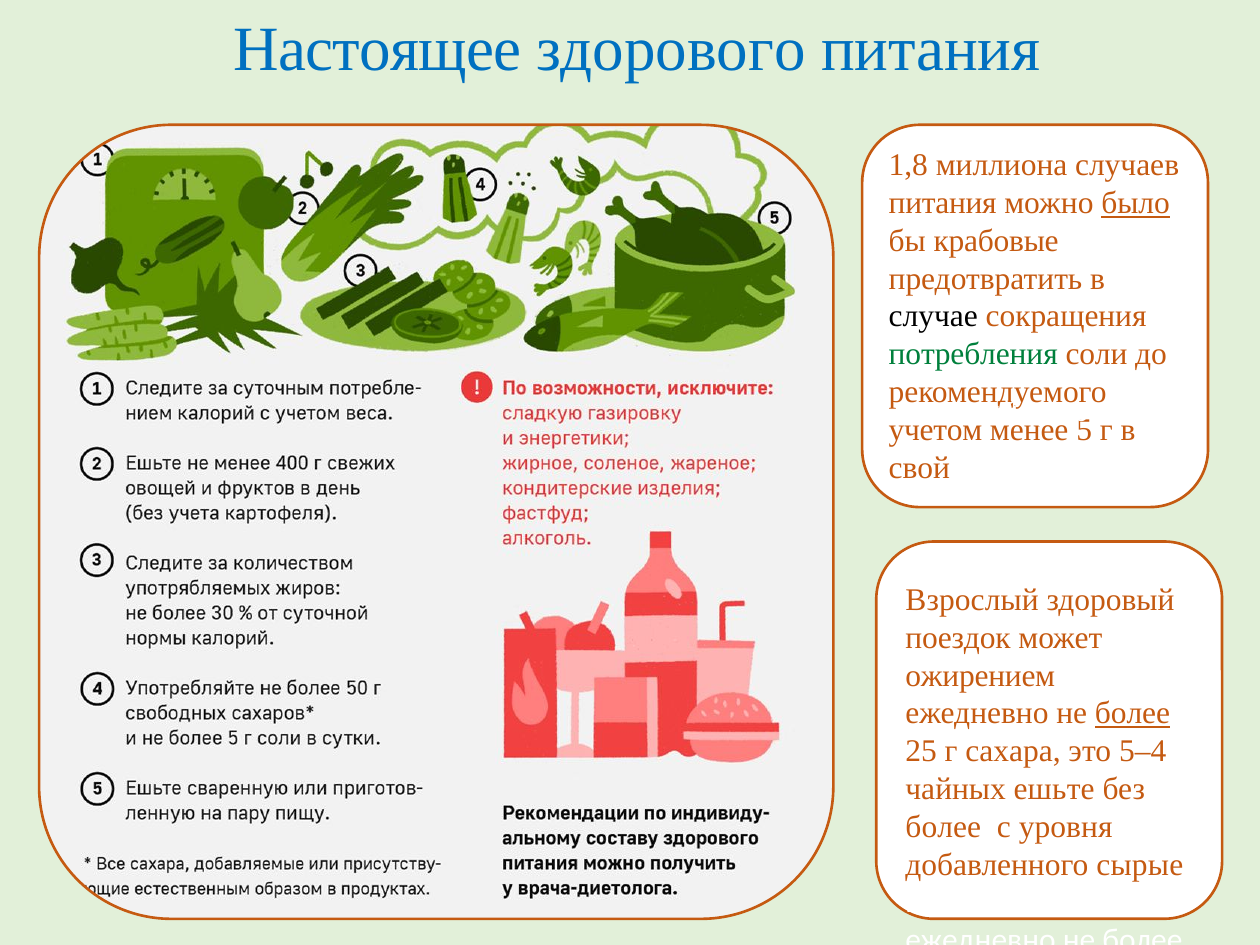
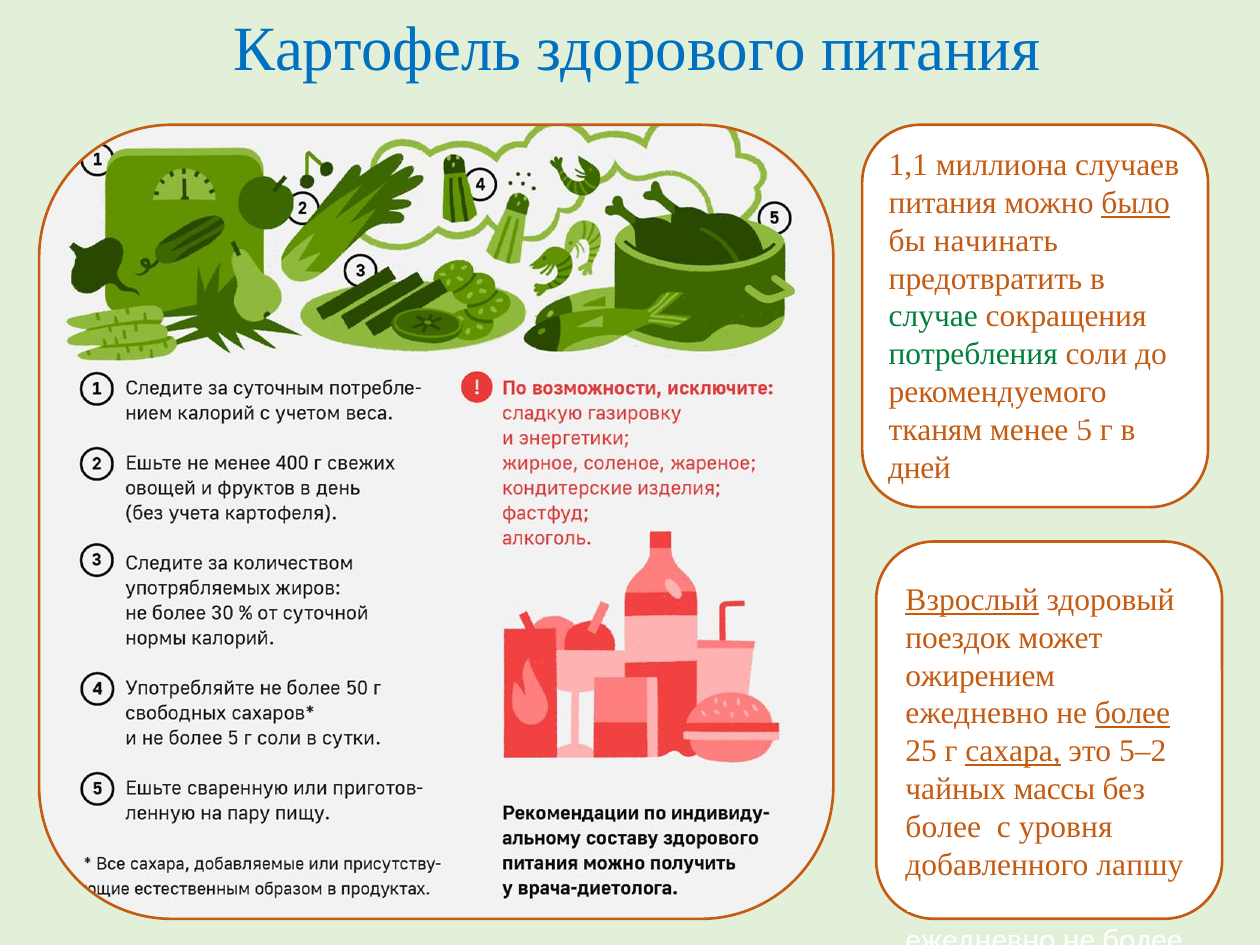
Настоящее: Настоящее -> Картофель (377, 50)
1,8: 1,8 -> 1,1 (908, 165)
крабовые: крабовые -> начинать (996, 241)
случае colour: black -> green (933, 316)
учетом: учетом -> тканям (935, 430)
свой: свой -> дней (919, 468)
Взрослый underline: none -> present (972, 600)
сахара underline: none -> present (1013, 751)
5–4: 5–4 -> 5–2 (1143, 751)
ешьте: ешьте -> массы (1054, 789)
сырые: сырые -> лапшу (1140, 865)
